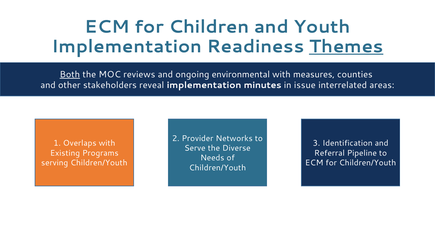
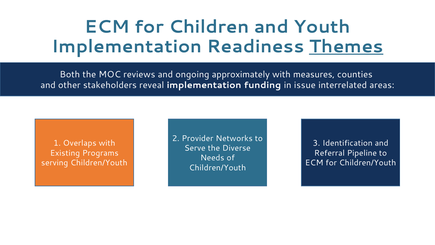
Both underline: present -> none (70, 74)
environmental: environmental -> approximately (241, 74)
minutes: minutes -> funding (263, 85)
